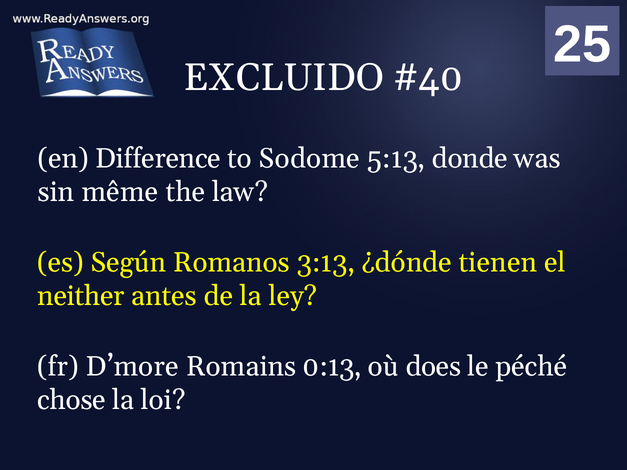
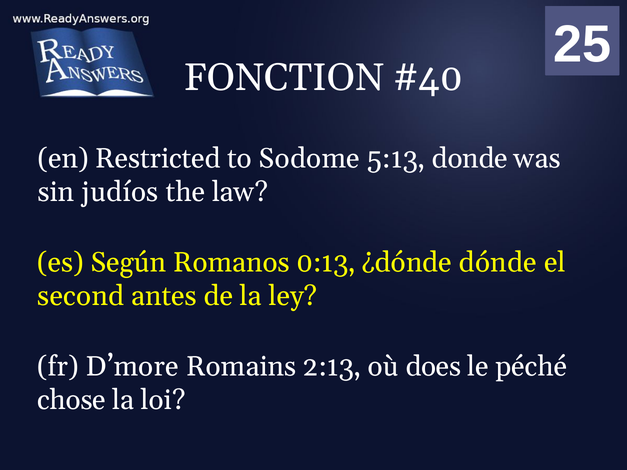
EXCLUIDO: EXCLUIDO -> FONCTION (284, 77)
Difference: Difference -> Restricted (158, 159)
même: même -> judíos (120, 192)
3:13: 3:13 -> 0:13 (326, 263)
tienen: tienen -> dónde (498, 263)
neither: neither -> second (81, 296)
0:13: 0:13 -> 2:13 (332, 367)
